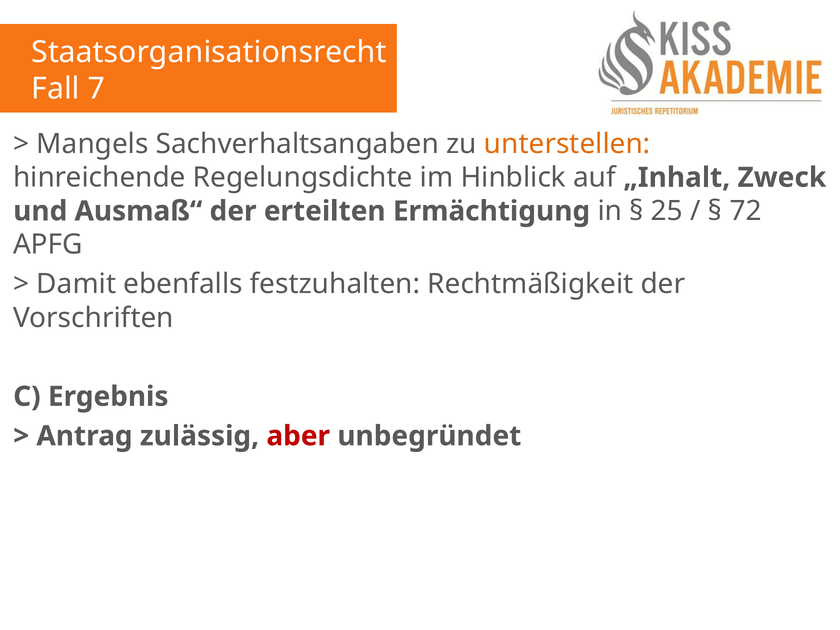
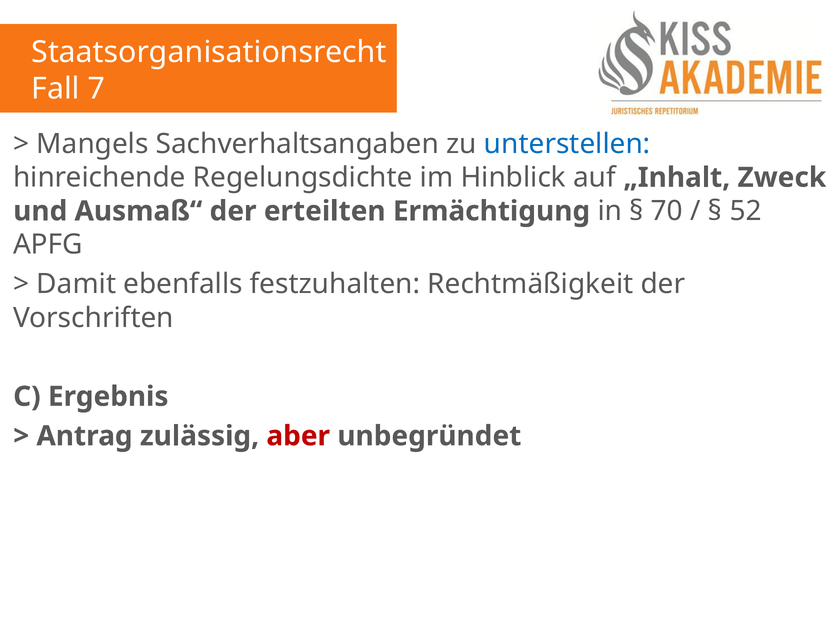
unterstellen colour: orange -> blue (567, 144)
25: 25 -> 70 (667, 211)
72: 72 -> 52 (746, 211)
